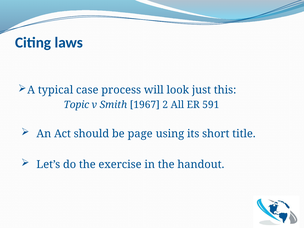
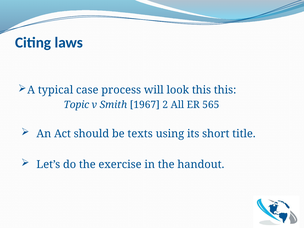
look just: just -> this (201, 90)
591: 591 -> 565 (211, 105)
page: page -> texts (140, 134)
